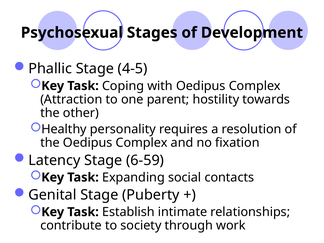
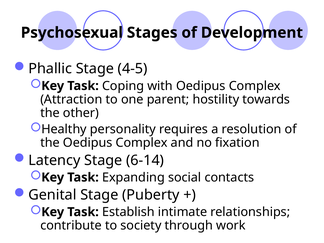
6-59: 6-59 -> 6-14 (145, 160)
